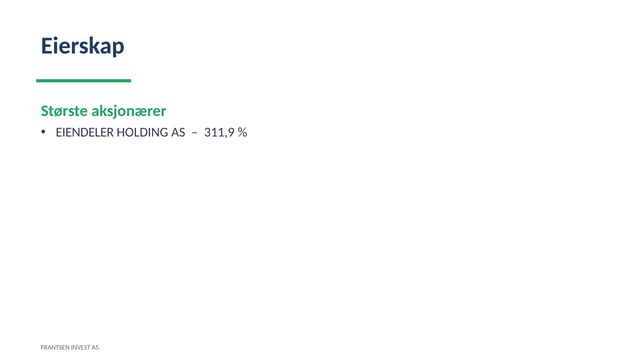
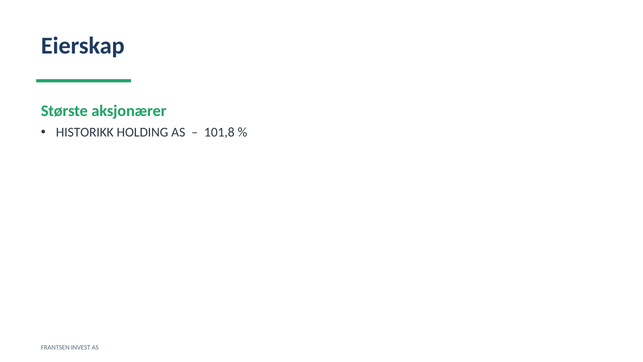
EIENDELER: EIENDELER -> HISTORIKK (85, 132)
311,9: 311,9 -> 101,8 (219, 132)
